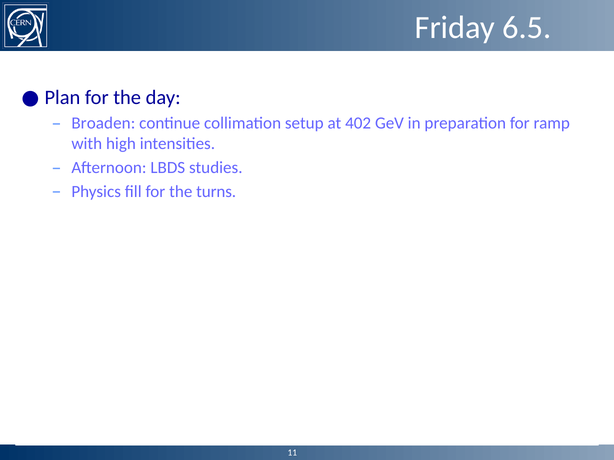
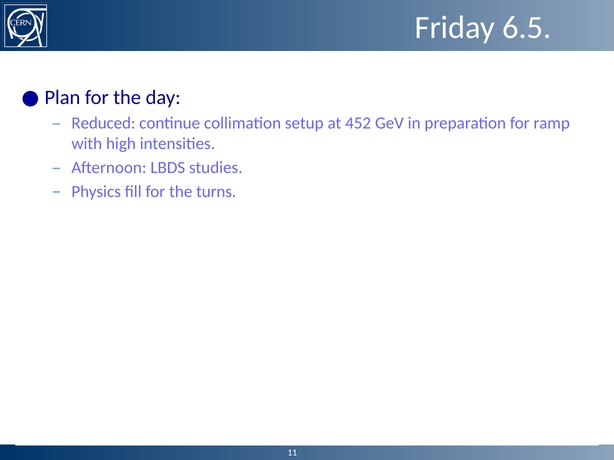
Broaden: Broaden -> Reduced (103, 123)
402: 402 -> 452 (358, 123)
